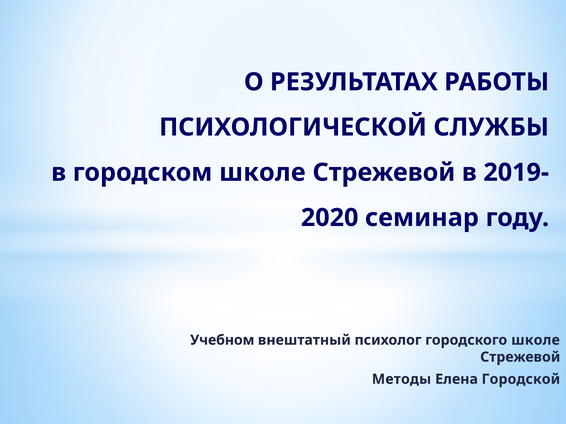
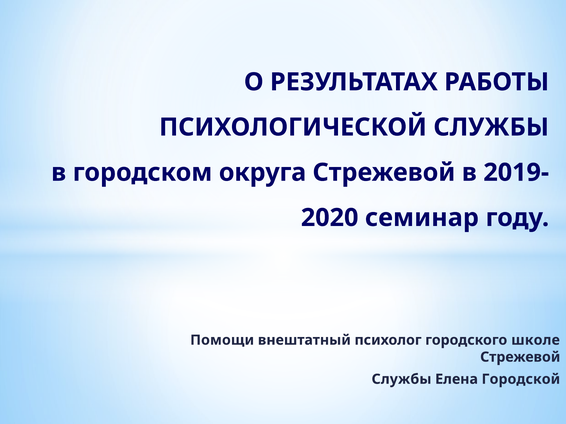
городском школе: школе -> округа (263, 173)
Учебном: Учебном -> Помощи (222, 340)
Методы: Методы -> Службы (402, 380)
